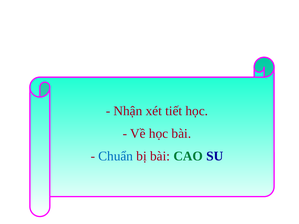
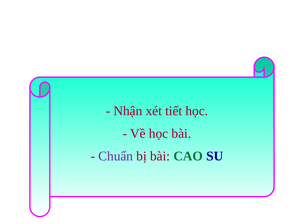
Chuẩn colour: blue -> purple (116, 156)
